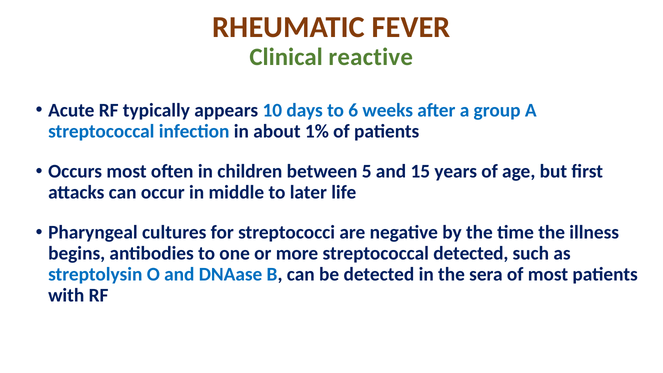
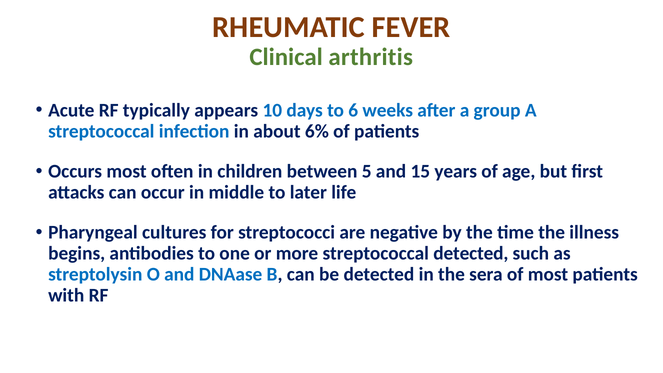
reactive: reactive -> arthritis (371, 57)
1%: 1% -> 6% (317, 131)
